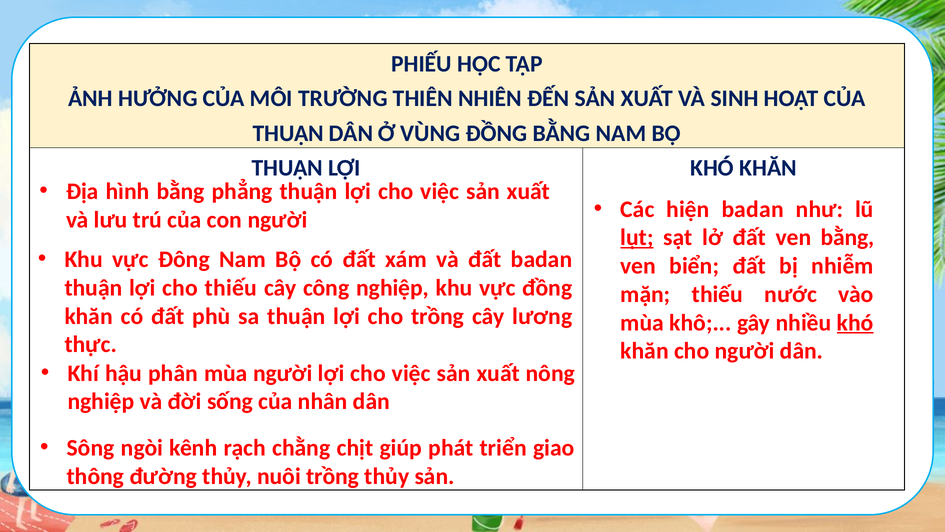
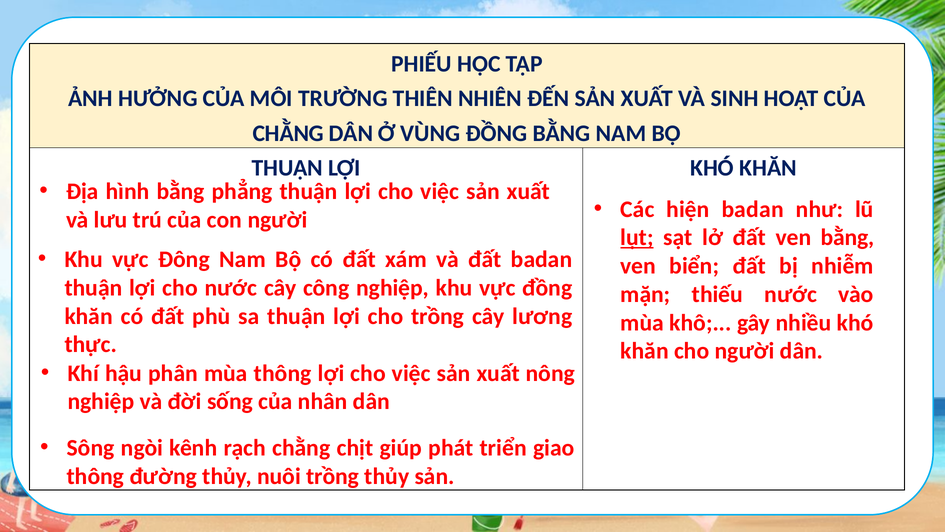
THUẬN: THUẬN -> CHẰNG (288, 133)
cho thiếu: thiếu -> nước (231, 288)
khó underline: present -> none (855, 322)
mùa người: người -> thông (283, 373)
